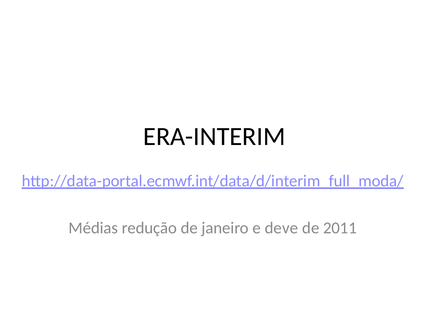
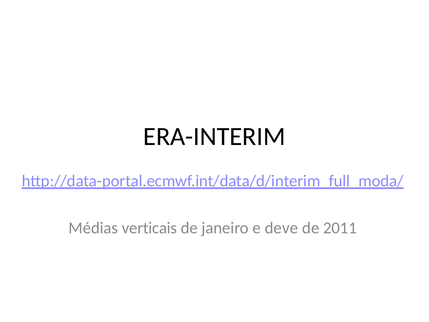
redução: redução -> verticais (150, 228)
